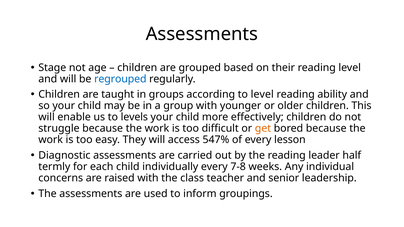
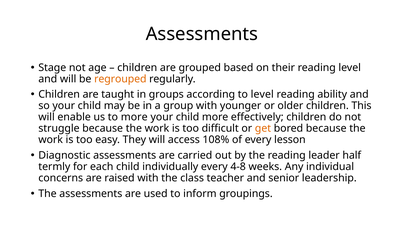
regrouped colour: blue -> orange (120, 79)
to levels: levels -> more (134, 117)
547%: 547% -> 108% (216, 140)
7-8: 7-8 -> 4-8 (238, 167)
